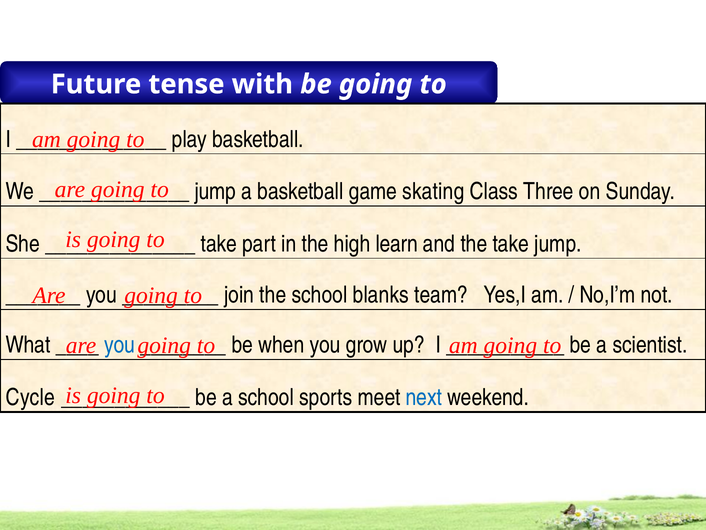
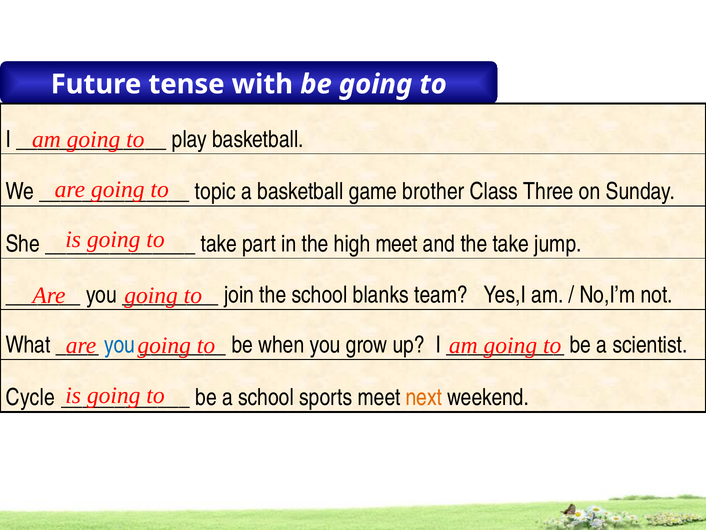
jump: jump -> topic (215, 191)
skating: skating -> brother (433, 191)
high learn: learn -> meet (397, 244)
next colour: blue -> orange (424, 397)
